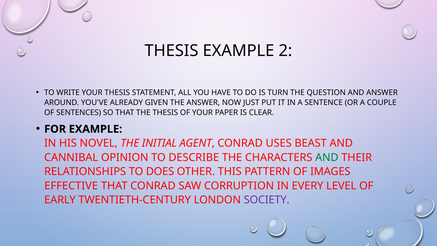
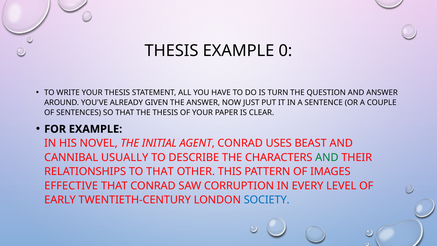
2: 2 -> 0 (285, 51)
OPINION: OPINION -> USUALLY (125, 157)
TO DOES: DOES -> THAT (160, 171)
SOCIETY colour: purple -> blue (267, 200)
